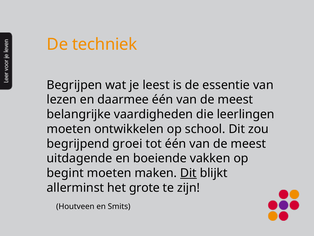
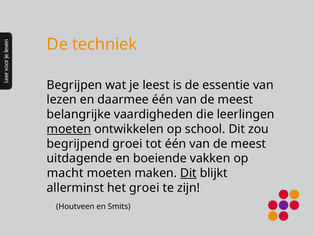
moeten underline: none -> present (69, 129)
begint: begint -> macht (65, 173)
het grote: grote -> groei (144, 187)
